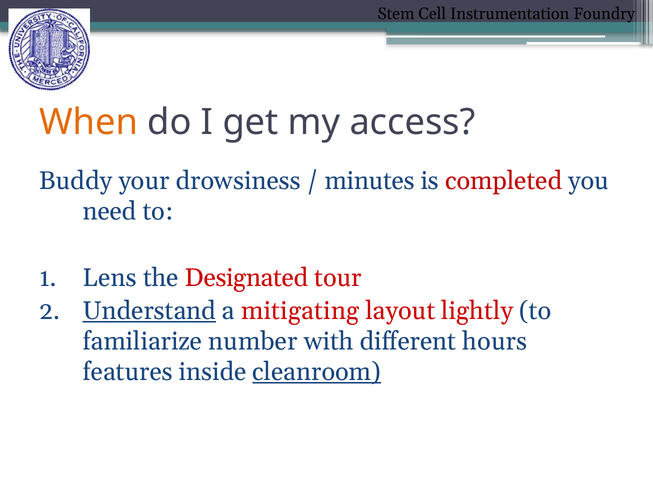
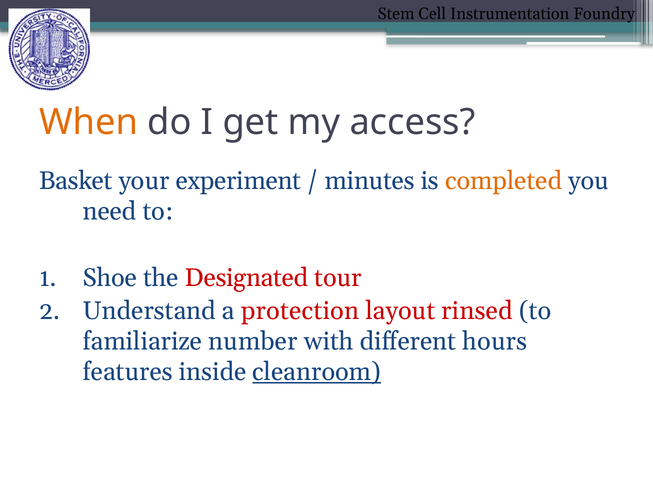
Buddy: Buddy -> Basket (76, 181)
drowsiness: drowsiness -> experiment (238, 181)
completed colour: red -> orange (504, 181)
Lens: Lens -> Shoe (110, 277)
Understand underline: present -> none (149, 311)
mitigating: mitigating -> protection (300, 311)
lightly: lightly -> rinsed (477, 311)
